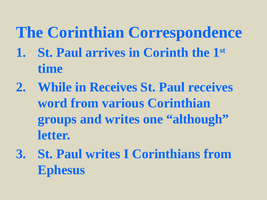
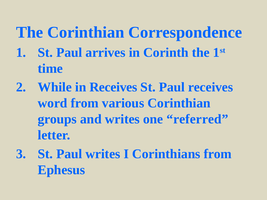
although: although -> referred (197, 119)
